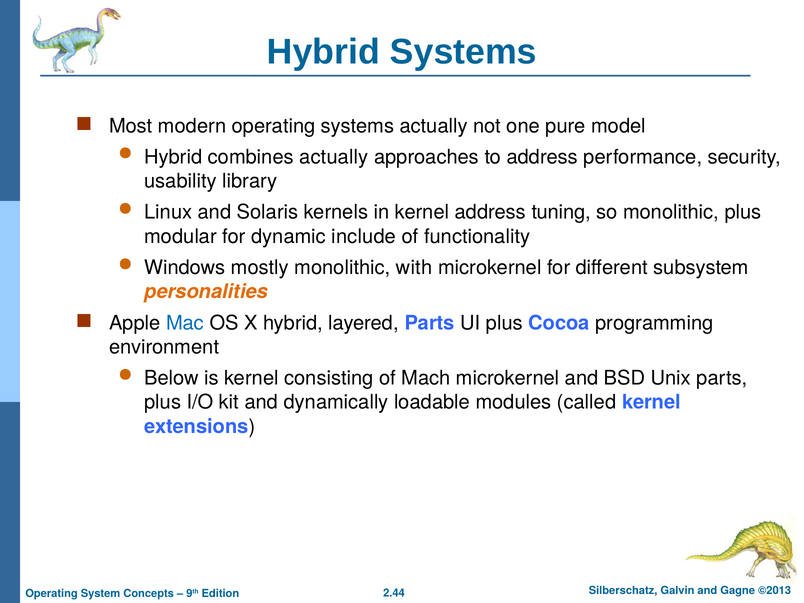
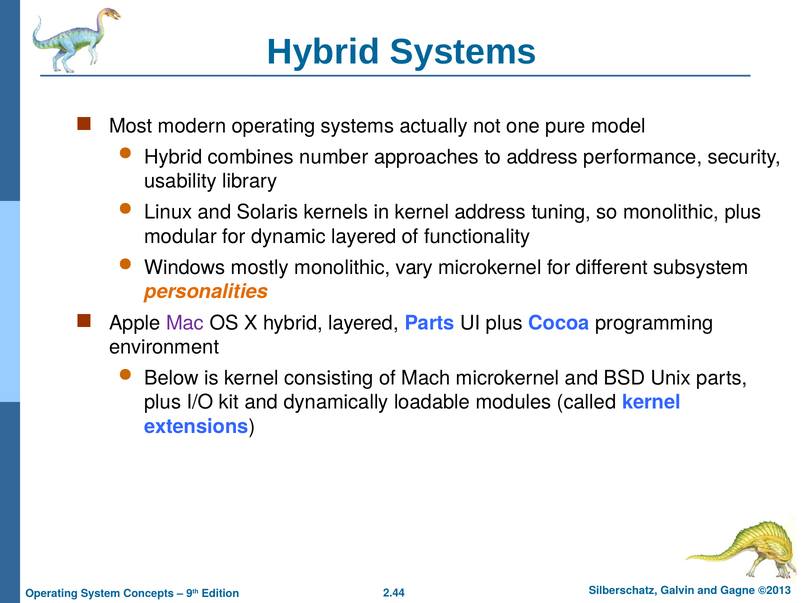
combines actually: actually -> number (334, 157)
dynamic include: include -> layered (364, 236)
with: with -> vary (414, 268)
Mac colour: blue -> purple (185, 323)
